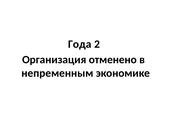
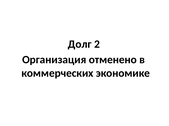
Года: Года -> Долг (80, 44)
непременным: непременным -> коммерческих (57, 74)
